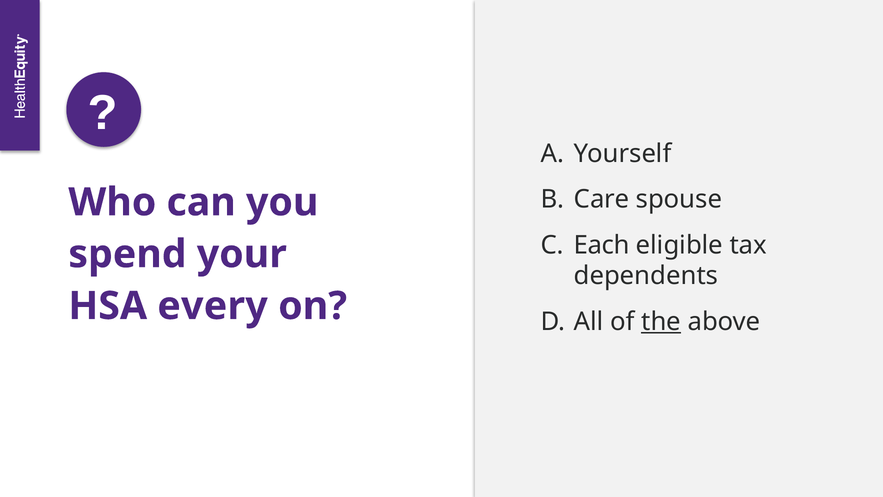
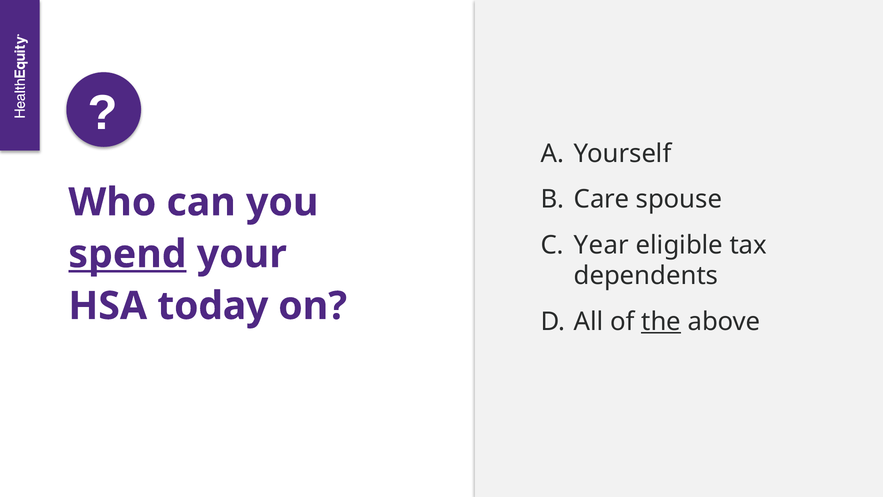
Each: Each -> Year (601, 245)
spend underline: none -> present (127, 254)
every: every -> today (213, 306)
